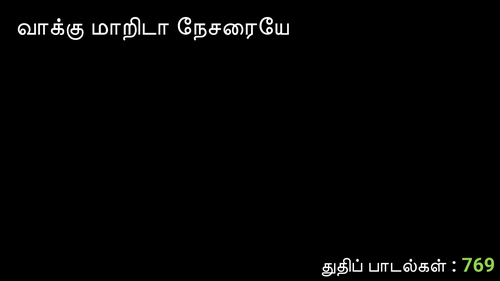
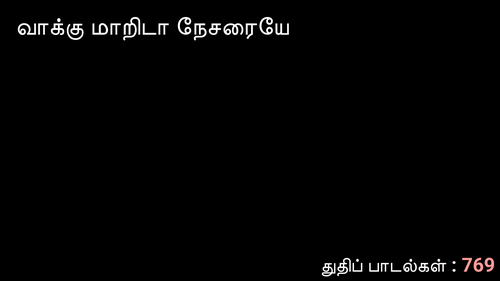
769 colour: light green -> pink (478, 266)
